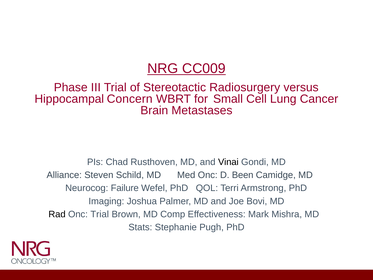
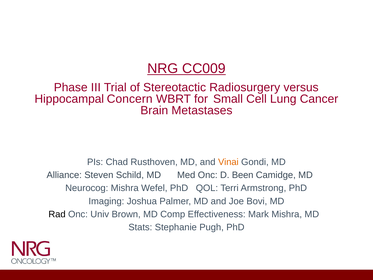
Vinai colour: black -> orange (228, 162)
Neurocog Failure: Failure -> Mishra (125, 188)
Onc Trial: Trial -> Univ (100, 214)
